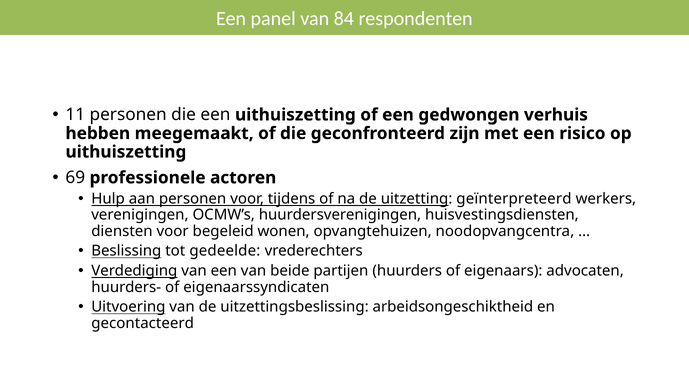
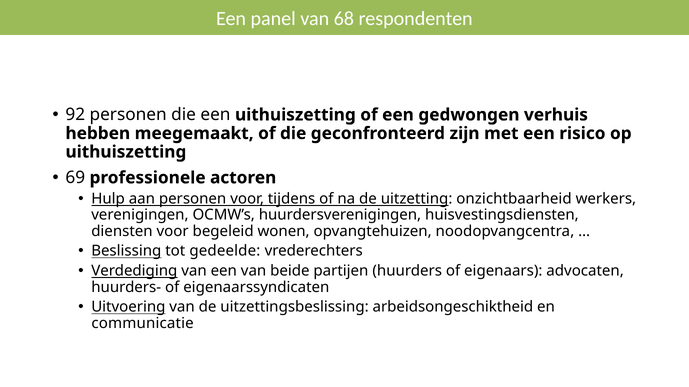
84: 84 -> 68 (344, 18)
11: 11 -> 92 (75, 115)
geïnterpreteerd: geïnterpreteerd -> onzichtbaarheid (514, 199)
gecontacteerd: gecontacteerd -> communicatie (143, 324)
